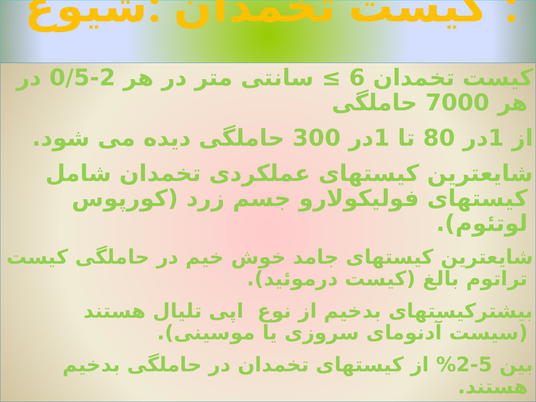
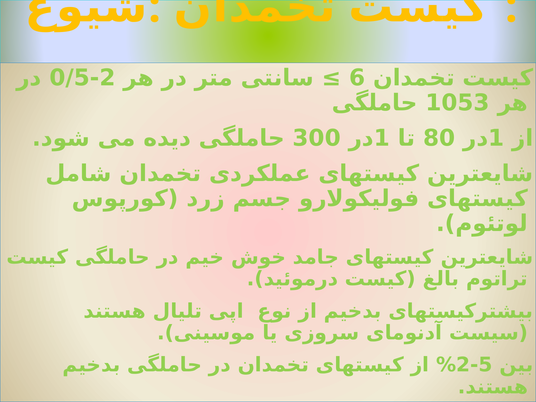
7000: 7000 -> 1053 (458, 103)
